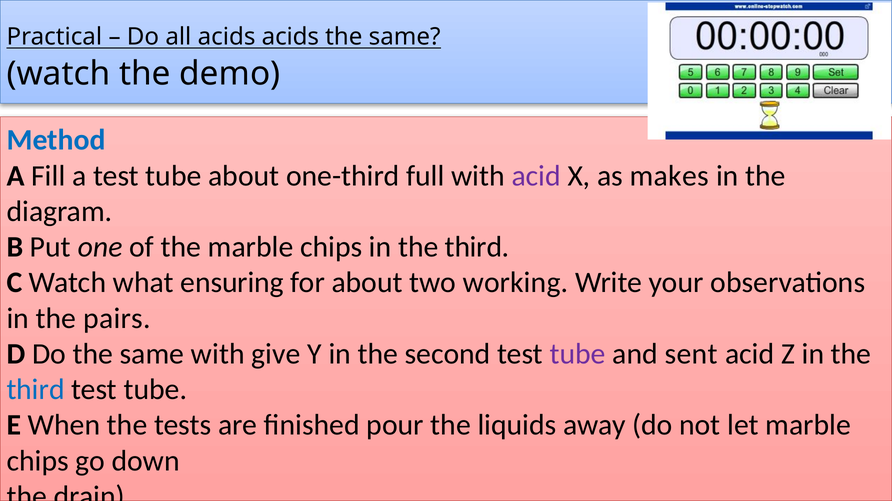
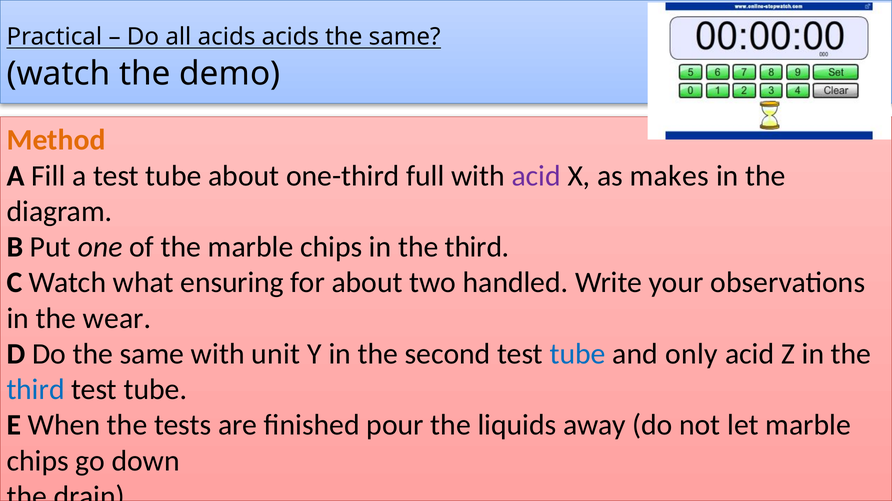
Method colour: blue -> orange (56, 140)
working: working -> handled (516, 283)
pairs: pairs -> wear (117, 319)
give: give -> unit (276, 354)
tube colour: purple -> blue (578, 354)
sent: sent -> only (691, 354)
